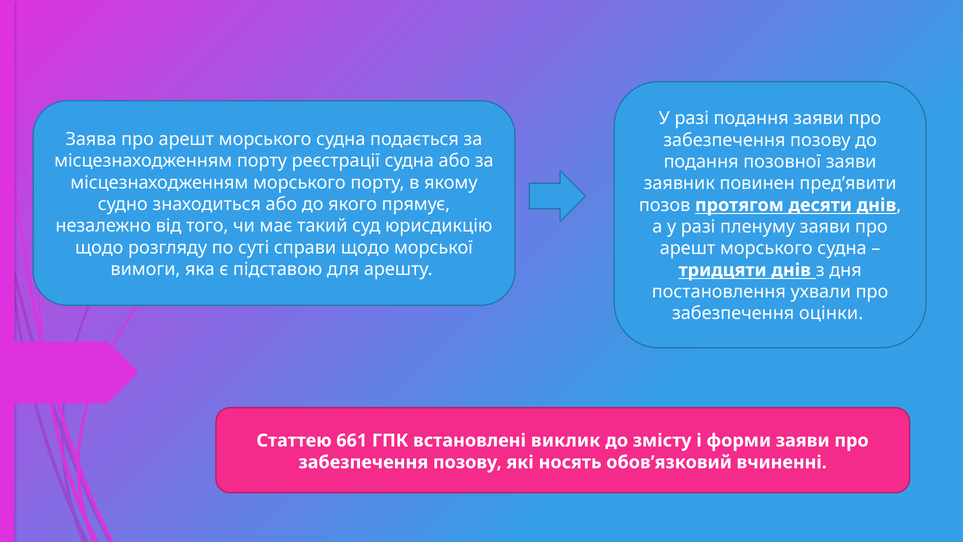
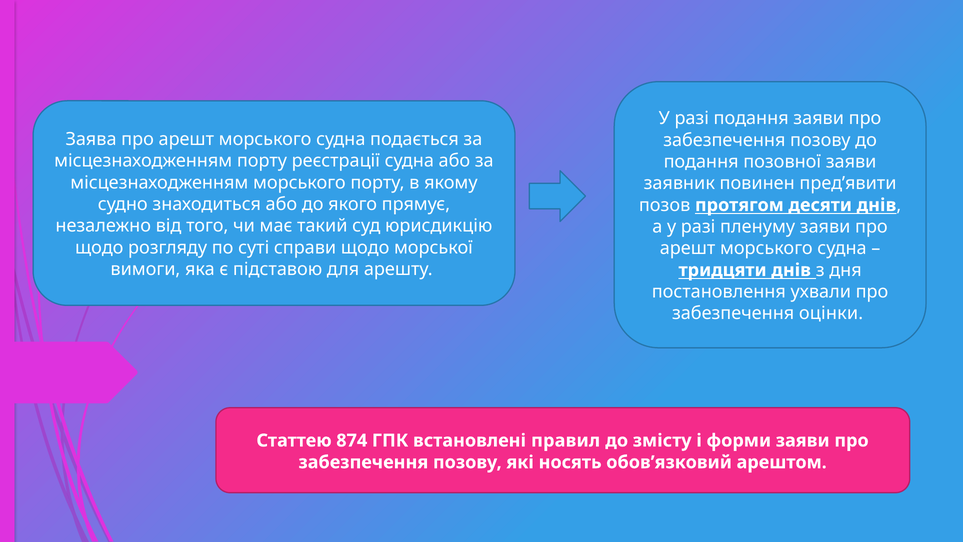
661: 661 -> 874 (352, 440)
виклик: виклик -> правил (566, 440)
вчиненні: вчиненні -> арештом (782, 462)
